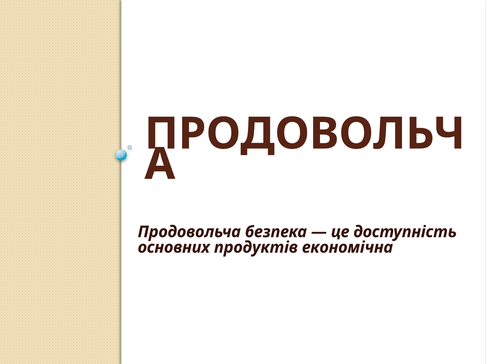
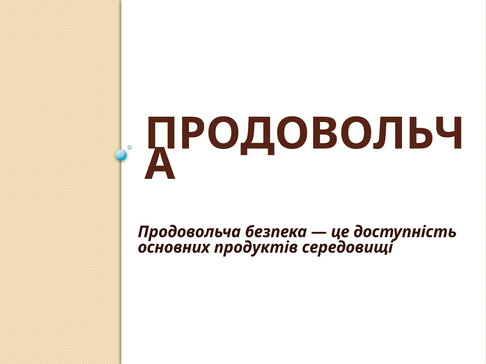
економічна: економічна -> середовищі (347, 248)
